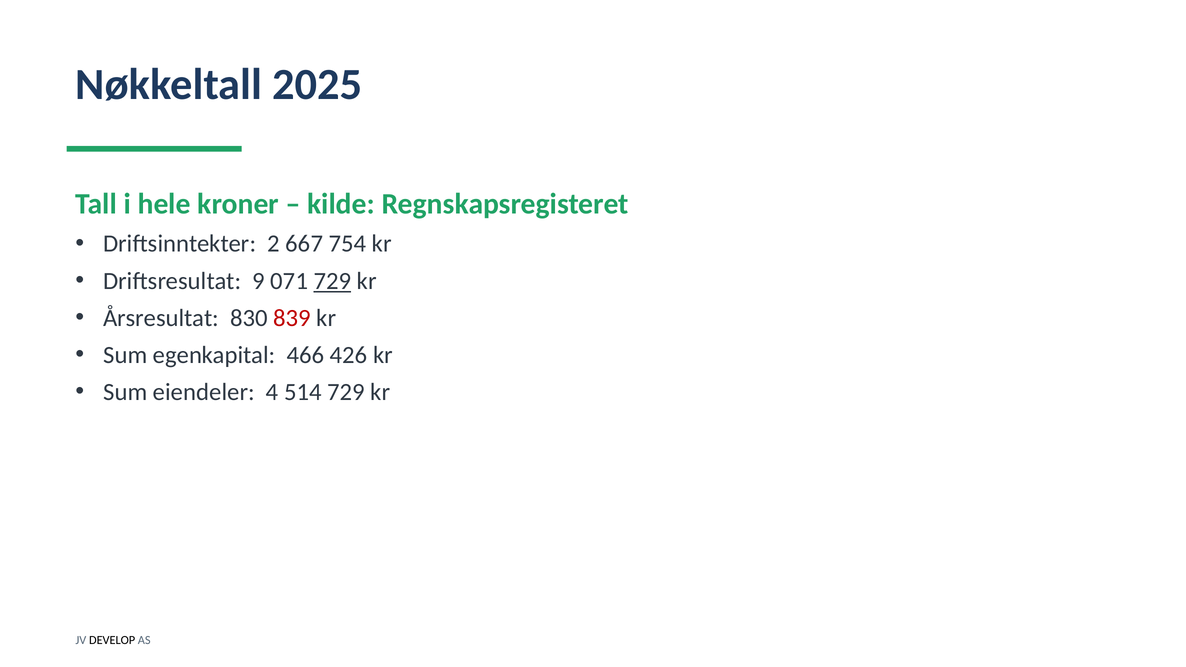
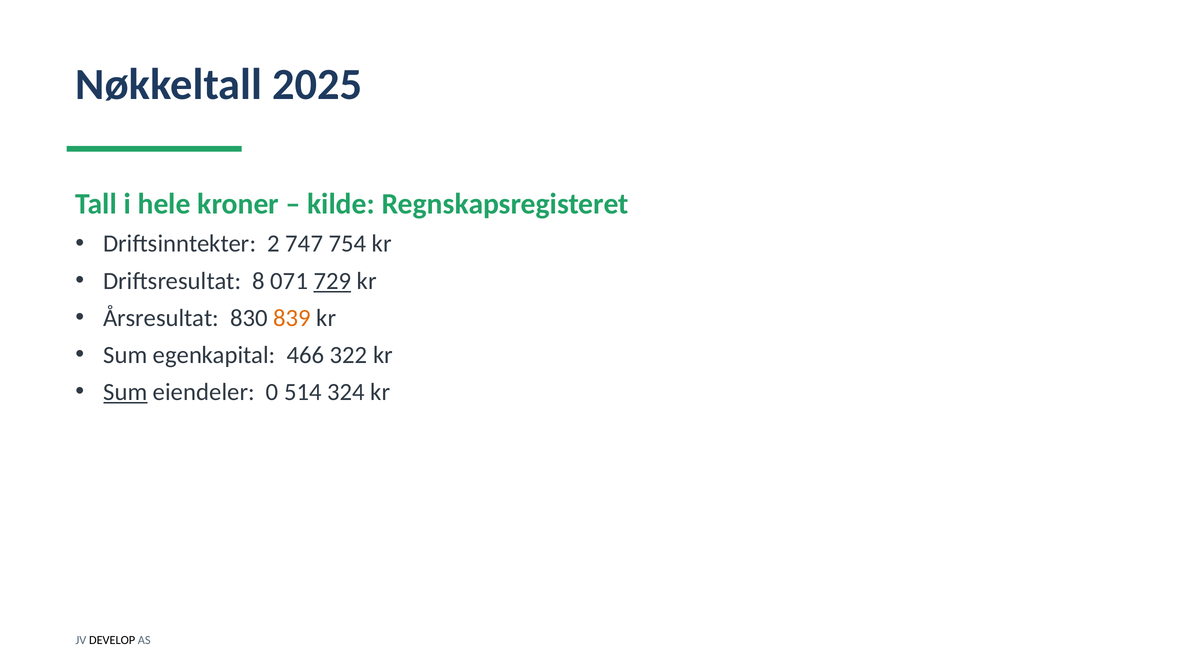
667: 667 -> 747 (304, 244)
9: 9 -> 8 (259, 281)
839 colour: red -> orange (292, 318)
426: 426 -> 322 (349, 355)
Sum underline: none -> present (125, 392)
4: 4 -> 0 (272, 392)
514 729: 729 -> 324 (346, 392)
